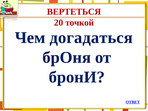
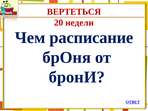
точкой: точкой -> недели (80, 23)
догадаться: догадаться -> расписание (91, 38)
